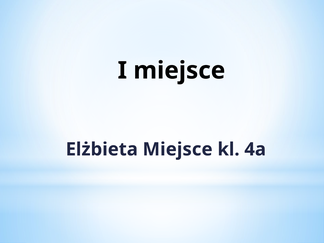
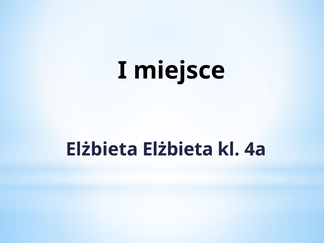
Elżbieta Miejsce: Miejsce -> Elżbieta (178, 149)
